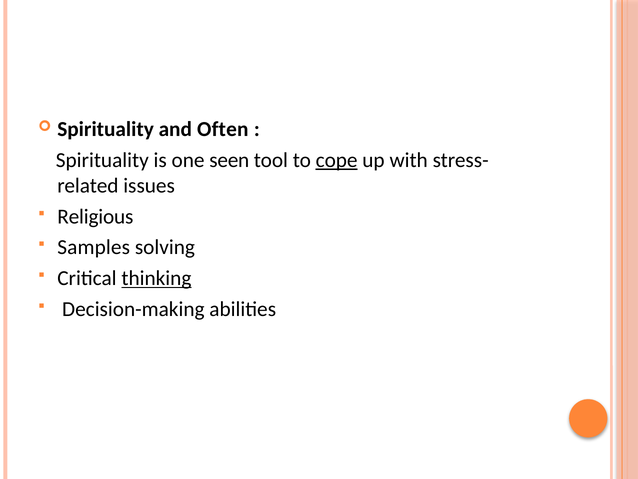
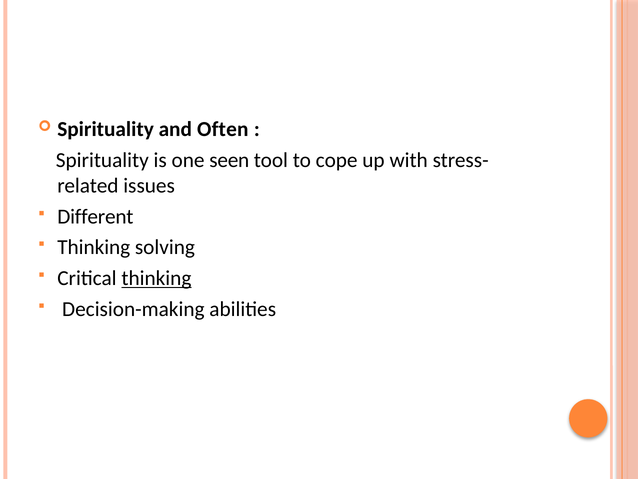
cope underline: present -> none (337, 160)
Religious: Religious -> Different (95, 216)
Samples: Samples -> Thinking (94, 247)
